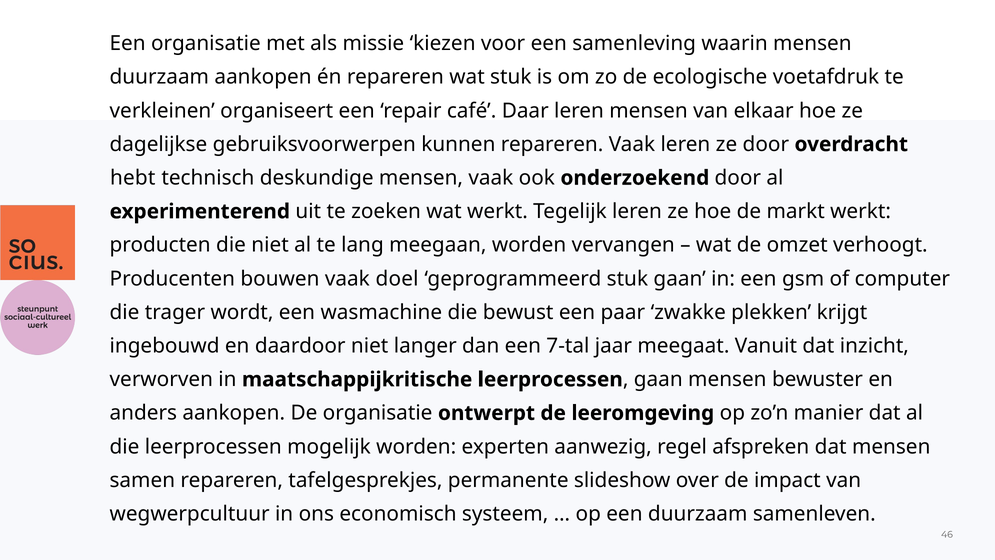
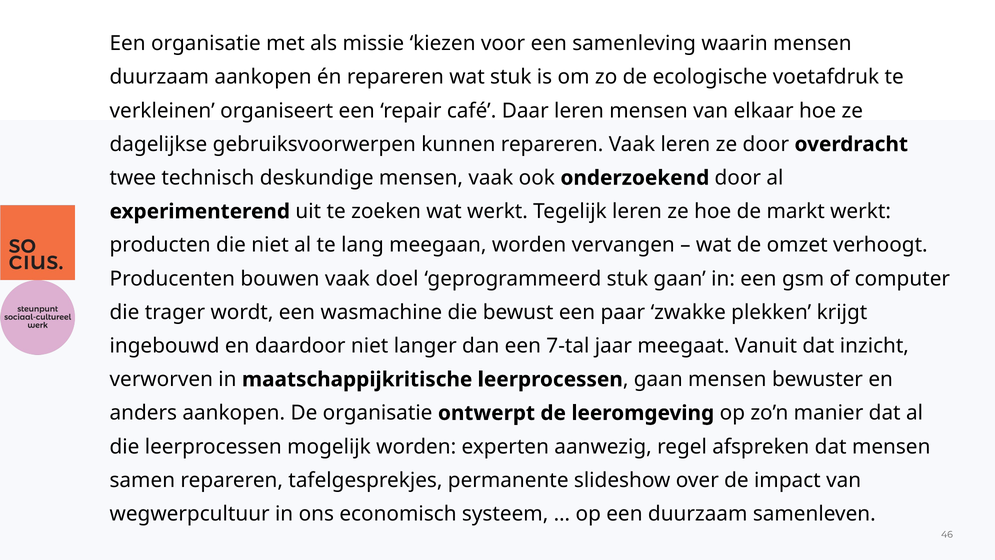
hebt: hebt -> twee (133, 178)
